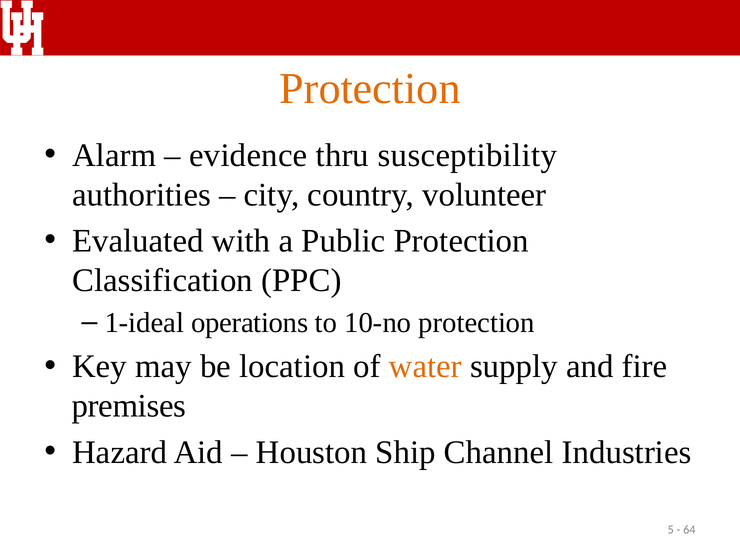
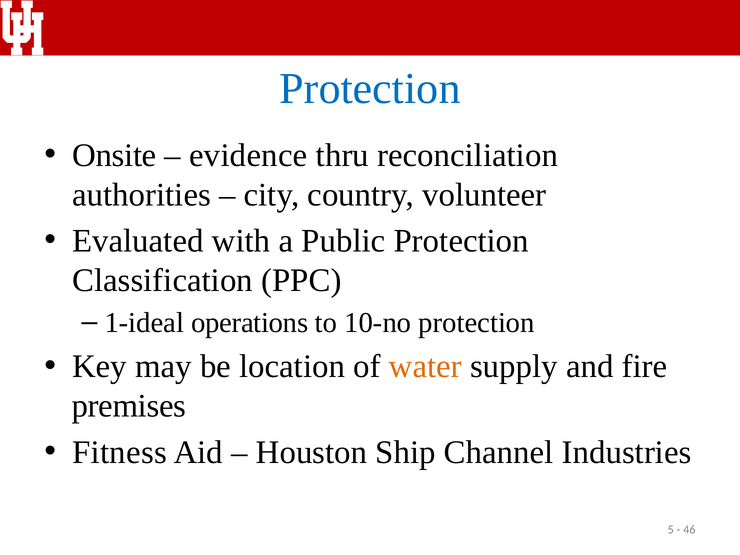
Protection colour: orange -> blue (370, 89)
Alarm: Alarm -> Onsite (114, 155)
susceptibility: susceptibility -> reconciliation (468, 155)
Hazard: Hazard -> Fitness (120, 452)
64: 64 -> 46 (689, 530)
